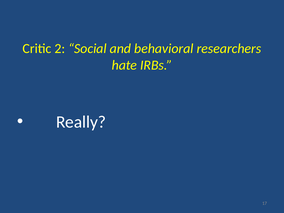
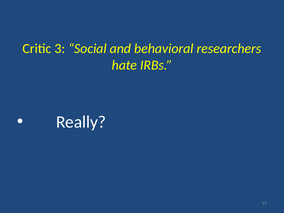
2: 2 -> 3 (60, 49)
